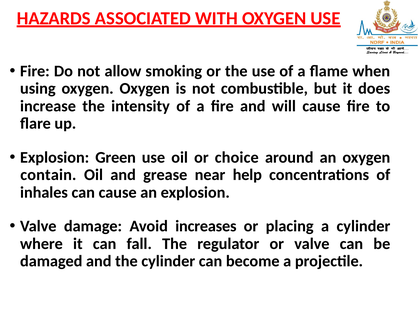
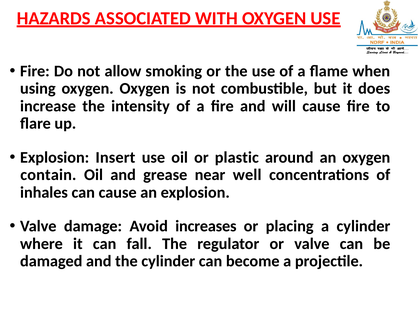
Green: Green -> Insert (115, 158)
choice: choice -> plastic (237, 158)
help: help -> well (247, 175)
